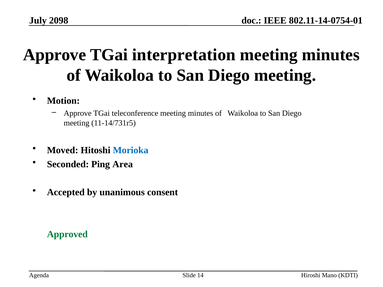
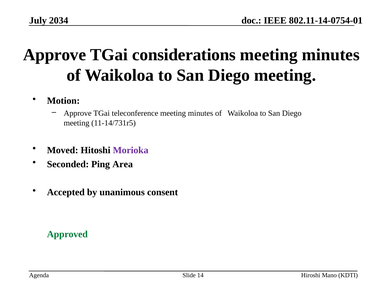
2098: 2098 -> 2034 (59, 20)
interpretation: interpretation -> considerations (184, 55)
Morioka colour: blue -> purple (131, 150)
